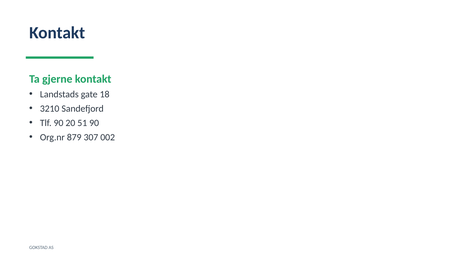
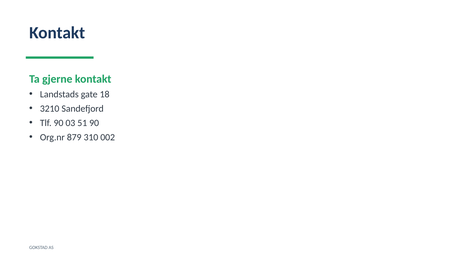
20: 20 -> 03 (70, 123)
307: 307 -> 310 (91, 137)
